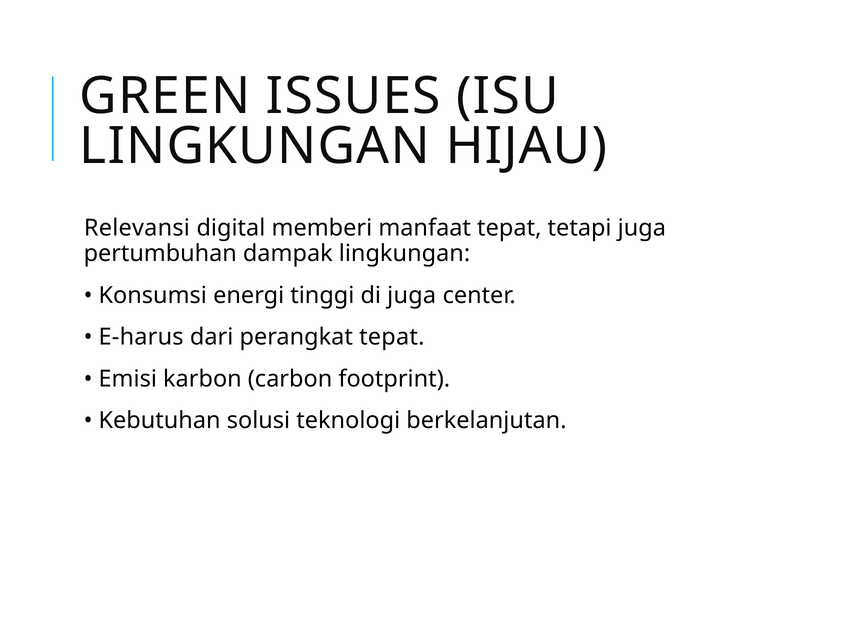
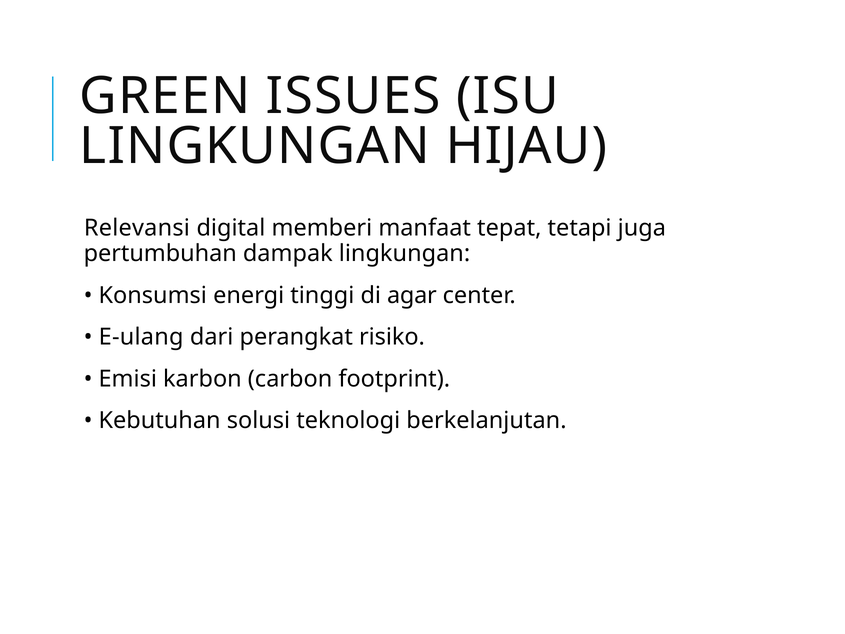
di juga: juga -> agar (412, 295)
E-harus: E-harus -> E-ulang (141, 337)
perangkat tepat: tepat -> risiko (392, 337)
